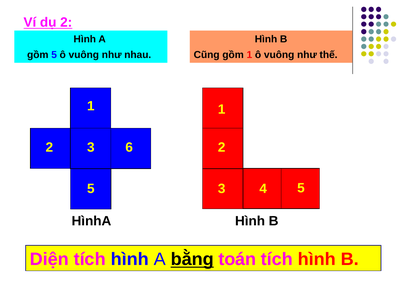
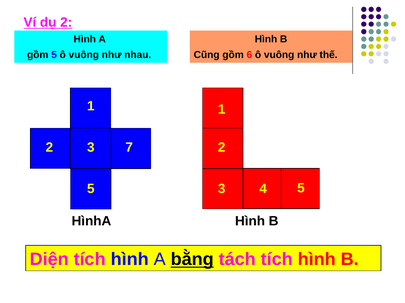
gồm 1: 1 -> 6 (249, 55)
6: 6 -> 7 (129, 148)
toán: toán -> tách (237, 260)
